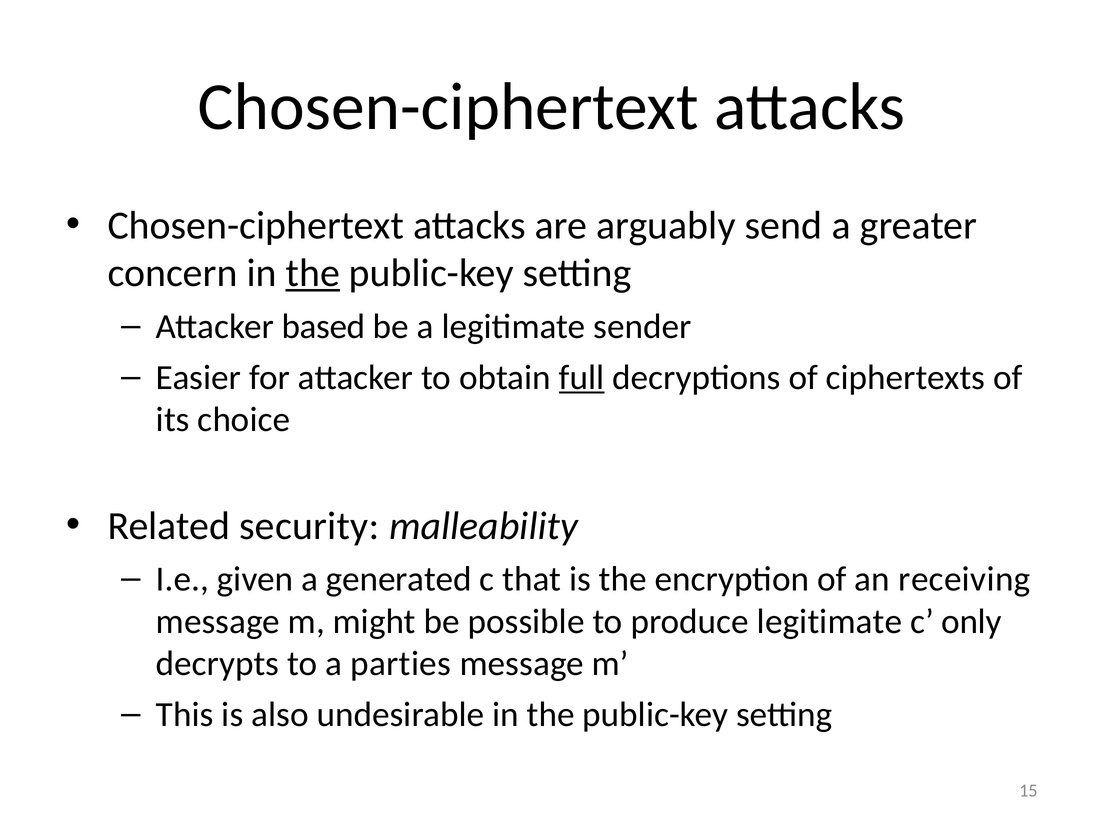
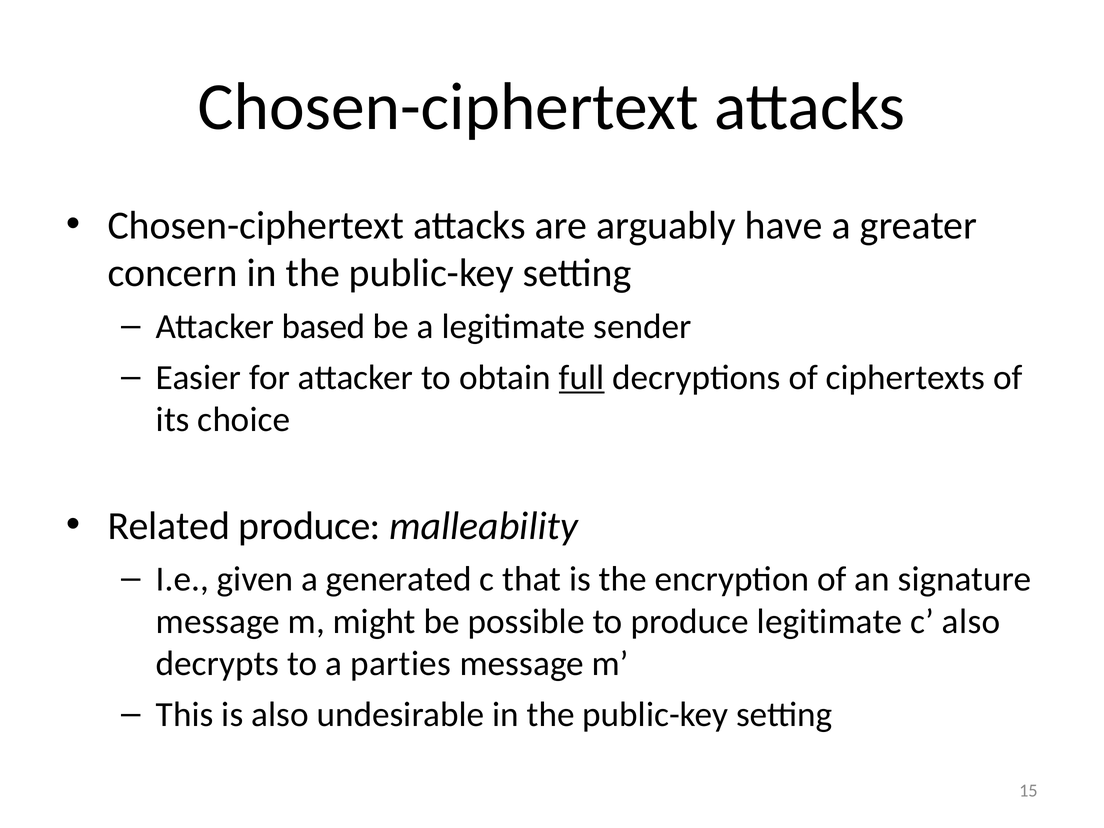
send: send -> have (784, 225)
the underline: present -> none (313, 273)
Related security: security -> produce (310, 526)
receiving: receiving -> signature (965, 579)
c only: only -> also (971, 621)
